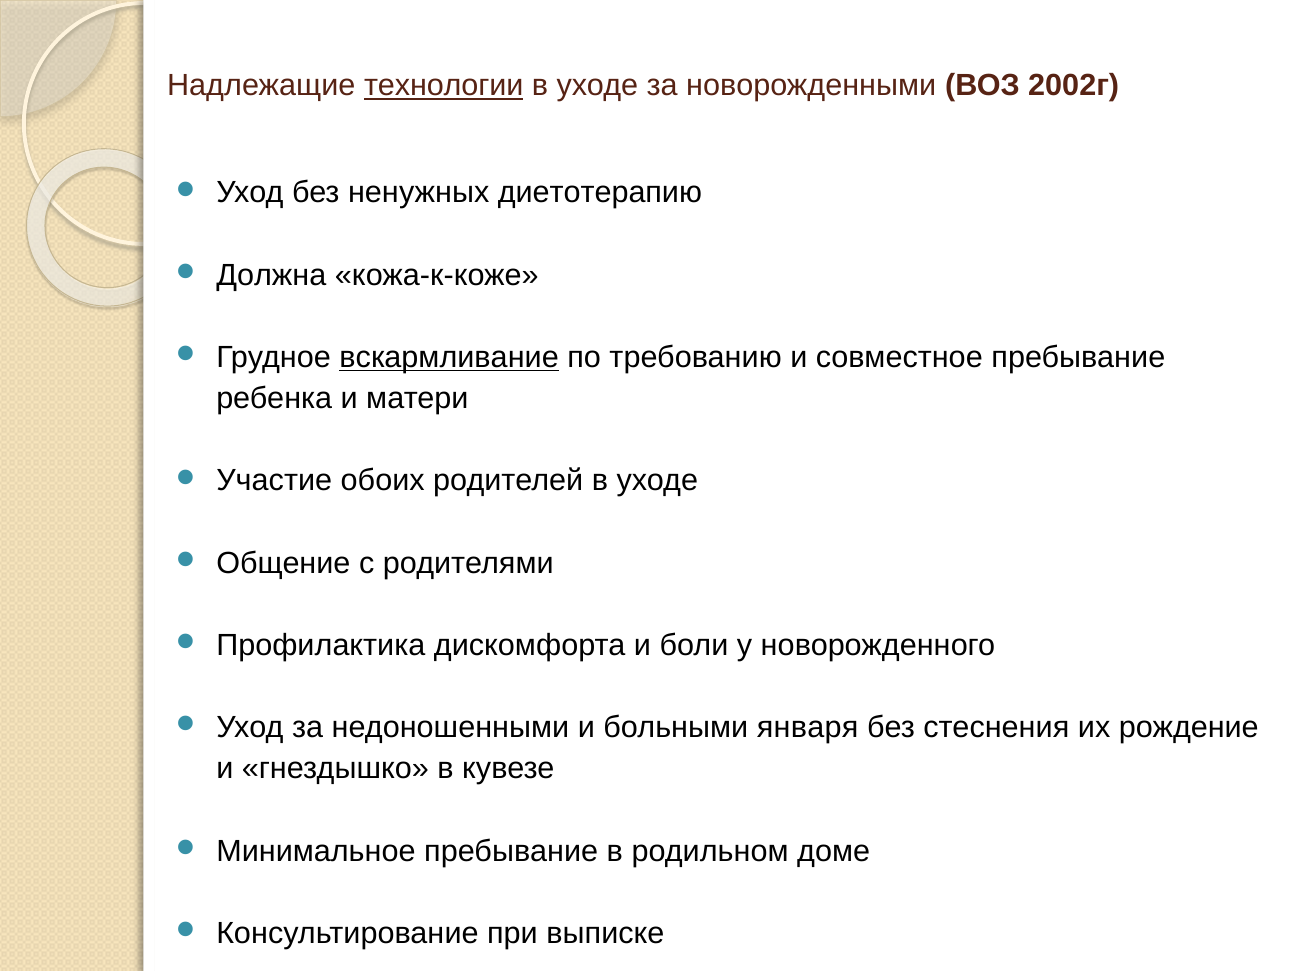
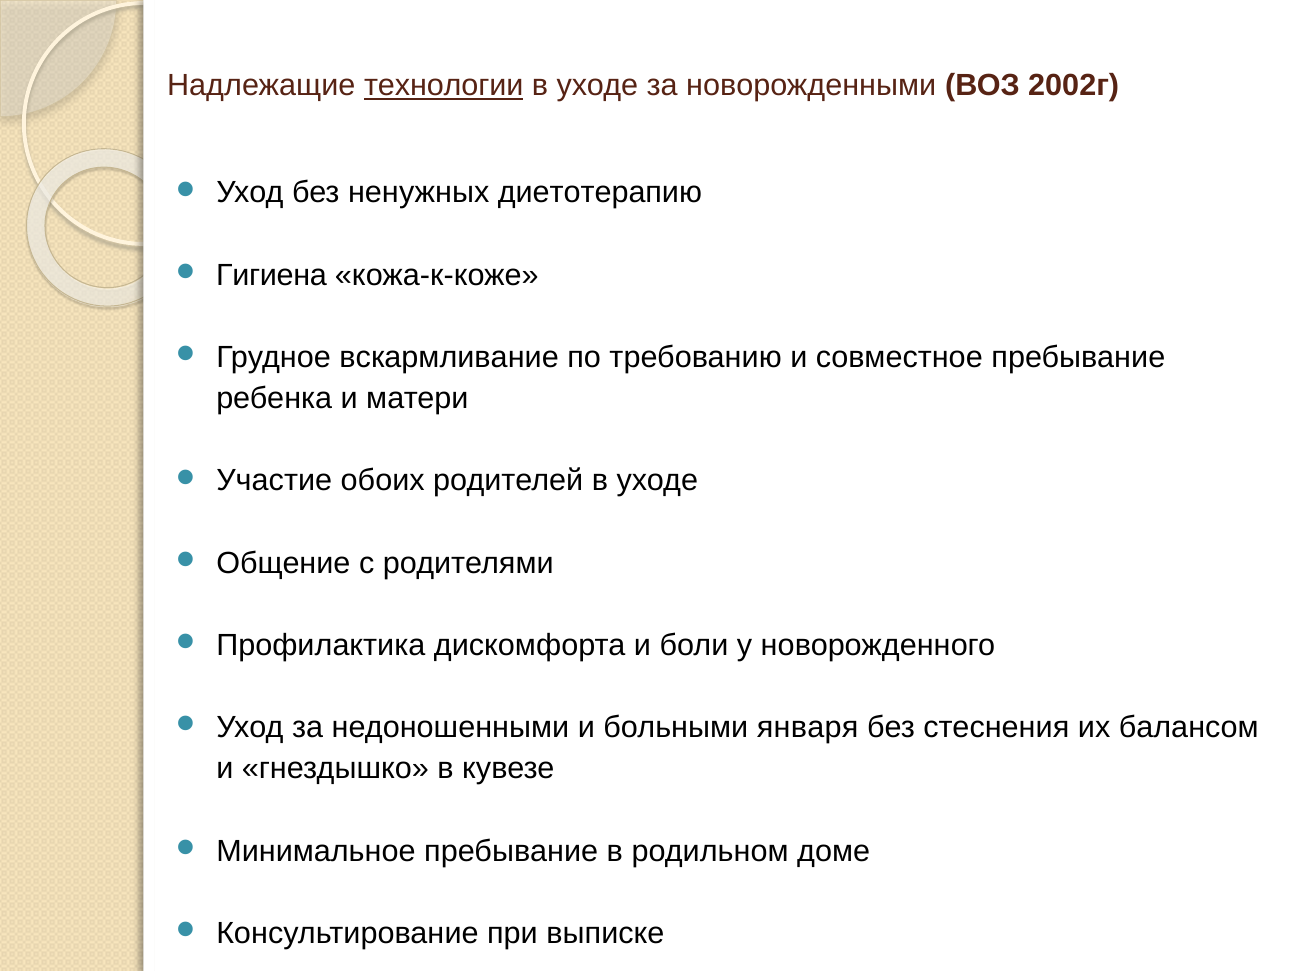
Должна: Должна -> Гигиена (272, 275)
вскармливание underline: present -> none (449, 357)
рождение: рождение -> балансом (1189, 728)
